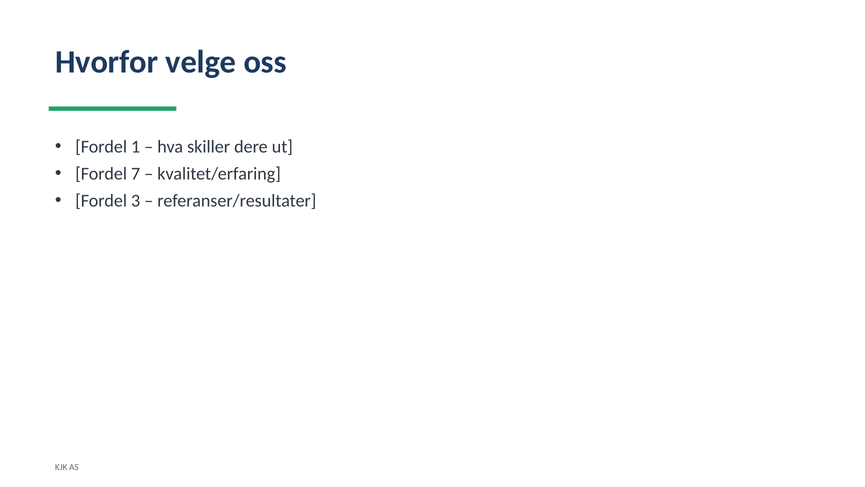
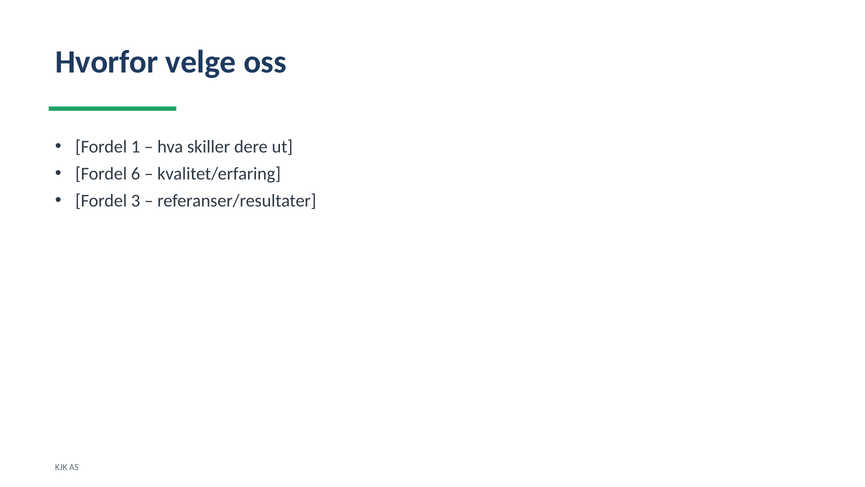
7: 7 -> 6 (136, 174)
